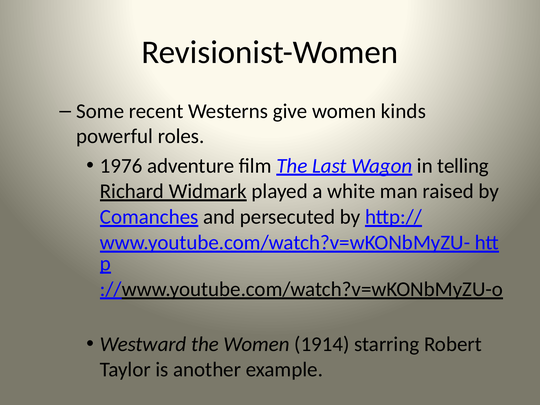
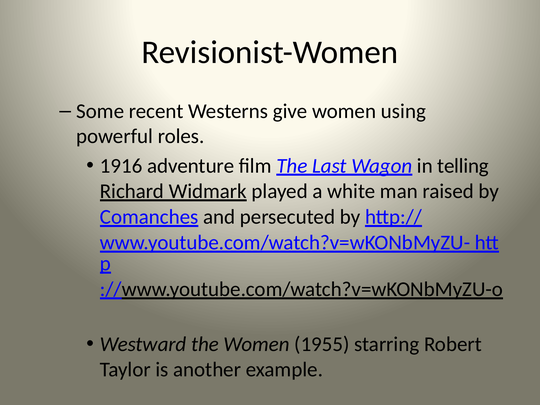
kinds: kinds -> using (403, 111)
1976: 1976 -> 1916 (121, 166)
1914: 1914 -> 1955 (322, 344)
